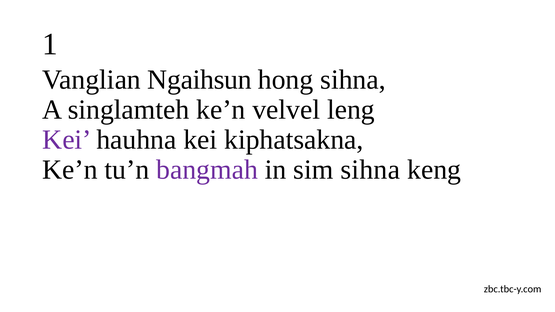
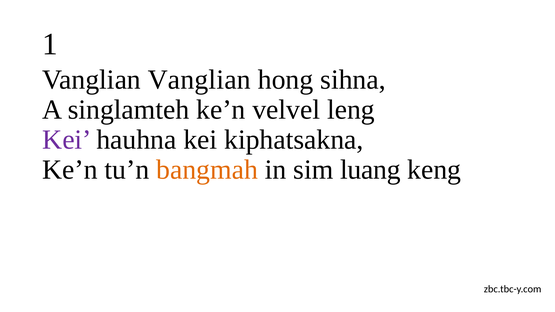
Vanglian Ngaihsun: Ngaihsun -> Vanglian (199, 80)
bangmah colour: purple -> orange (207, 170)
sim sihna: sihna -> luang (370, 170)
